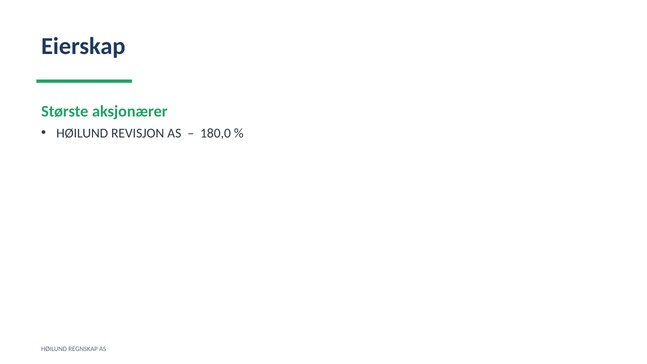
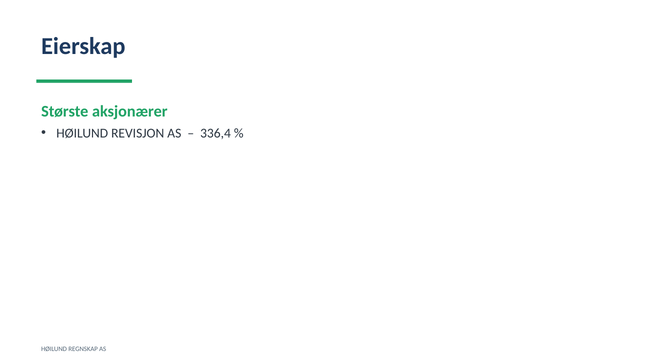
180,0: 180,0 -> 336,4 (216, 133)
